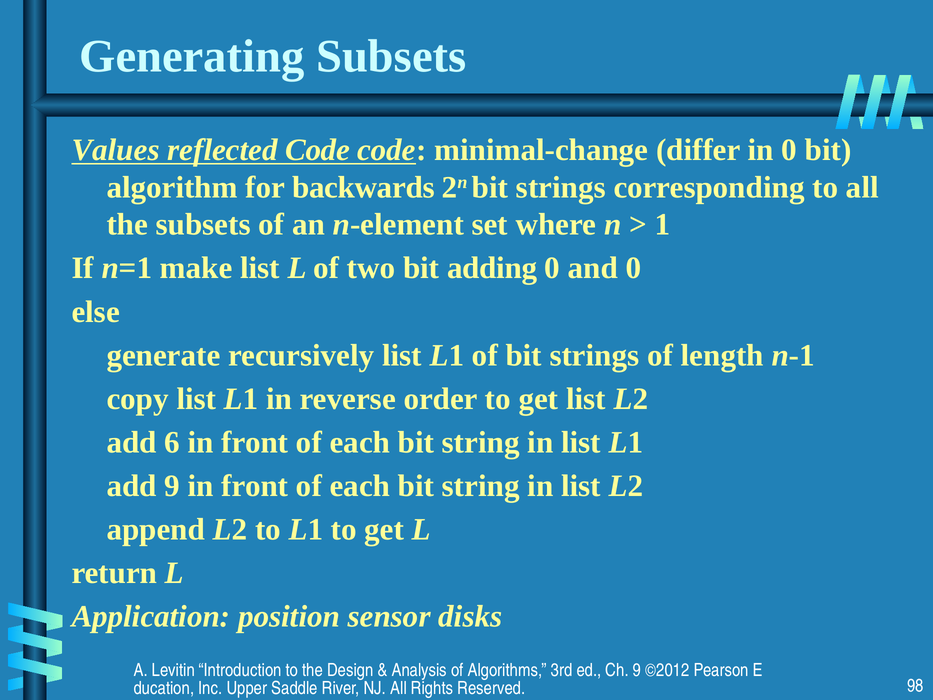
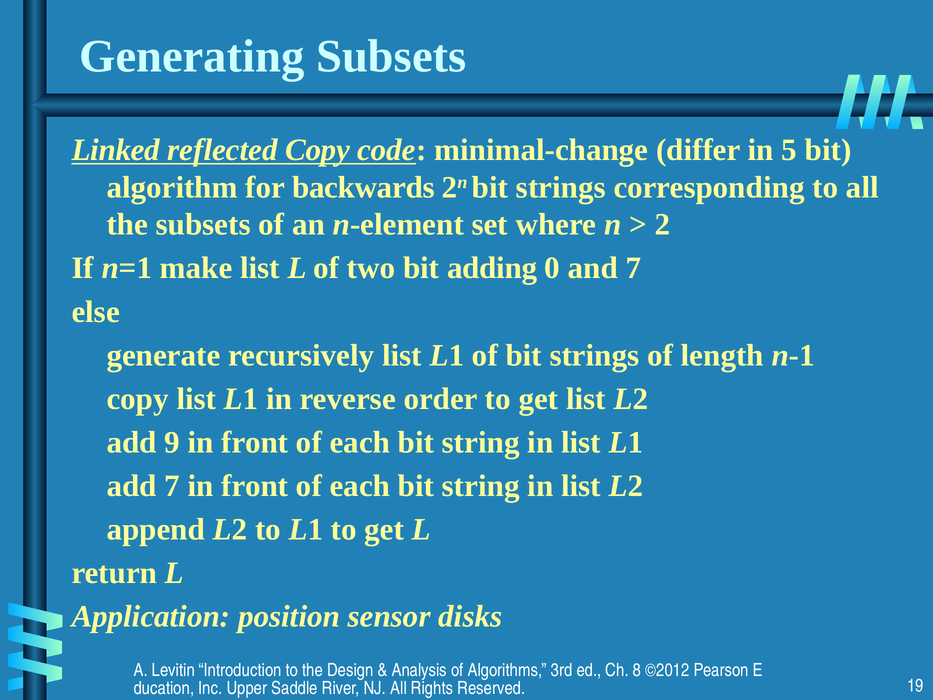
Values: Values -> Linked (116, 150)
reflected Code: Code -> Copy (317, 150)
in 0: 0 -> 5 (789, 150)
1: 1 -> 2 (662, 225)
and 0: 0 -> 7 (634, 268)
6: 6 -> 9 (172, 442)
add 9: 9 -> 7 (172, 486)
Ch 9: 9 -> 8 (637, 670)
98: 98 -> 19 (915, 685)
